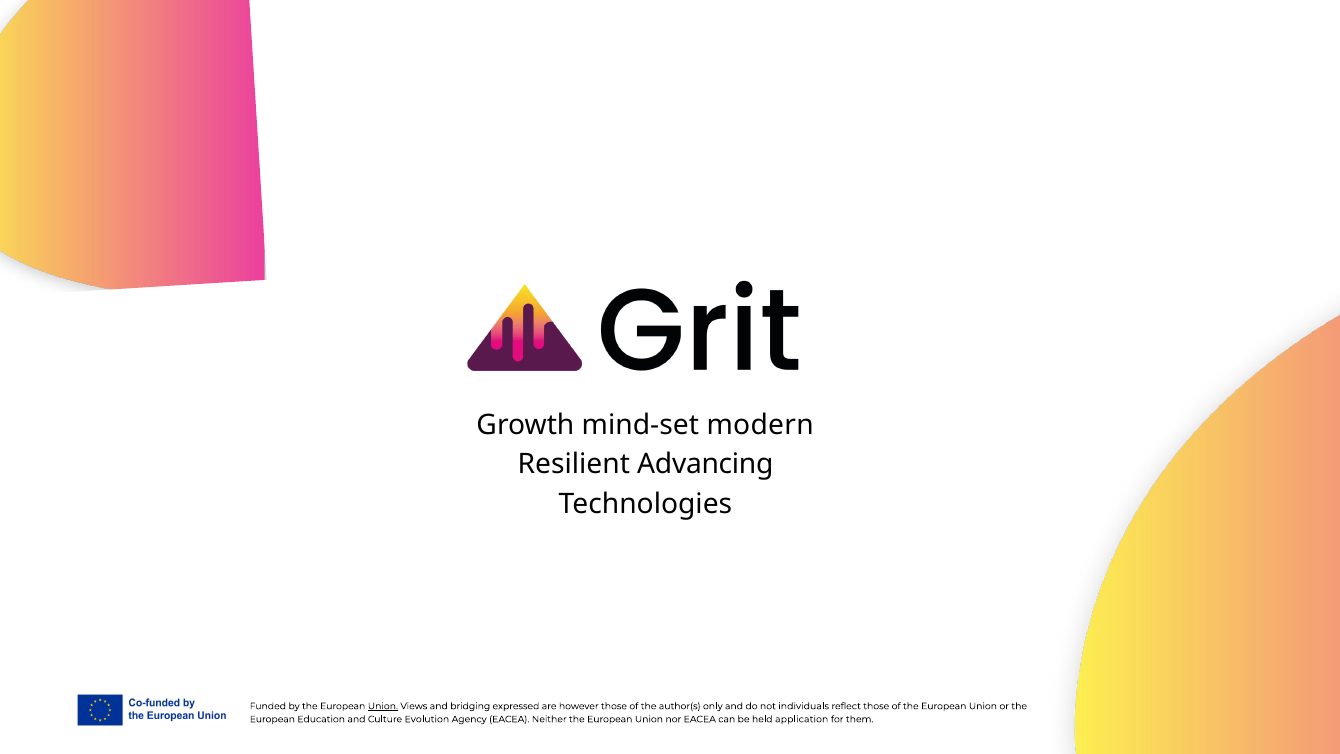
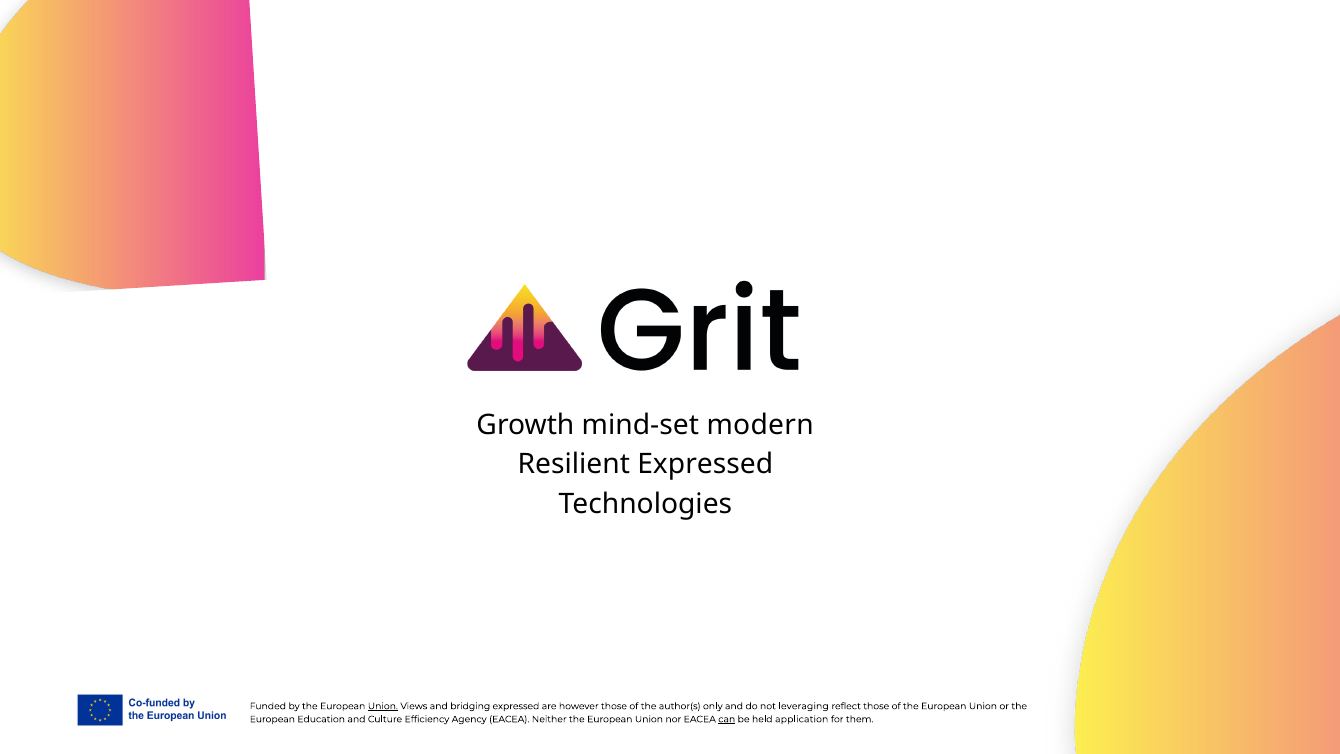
Resilient Advancing: Advancing -> Expressed (705, 464)
individuals: individuals -> leveraging (804, 706)
Evolution: Evolution -> Efficiency (427, 719)
can underline: none -> present (727, 719)
